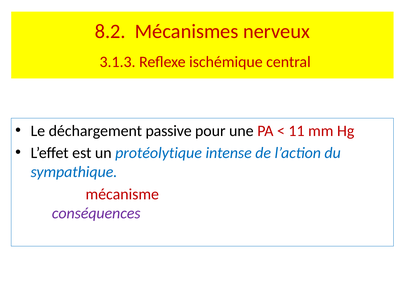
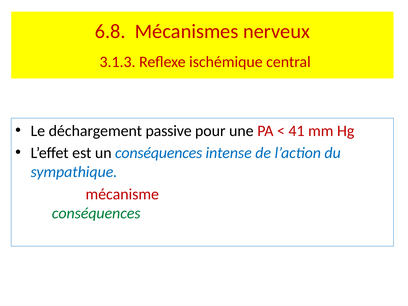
8.2: 8.2 -> 6.8 (110, 31)
11: 11 -> 41 (297, 131)
un protéolytique: protéolytique -> conséquences (159, 153)
conséquences colour: purple -> green (96, 213)
